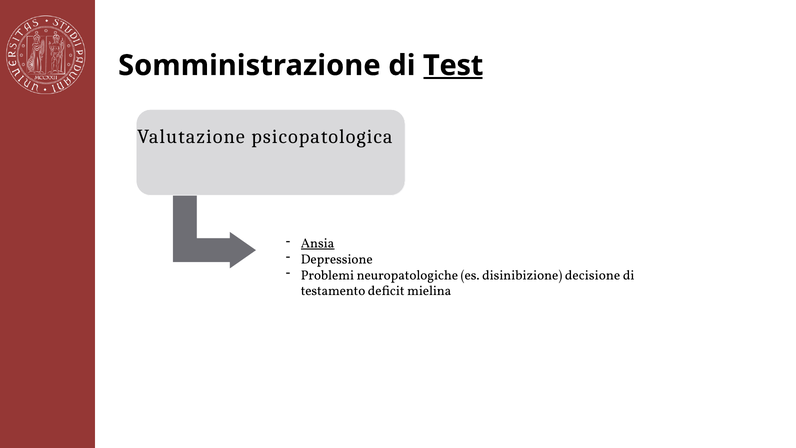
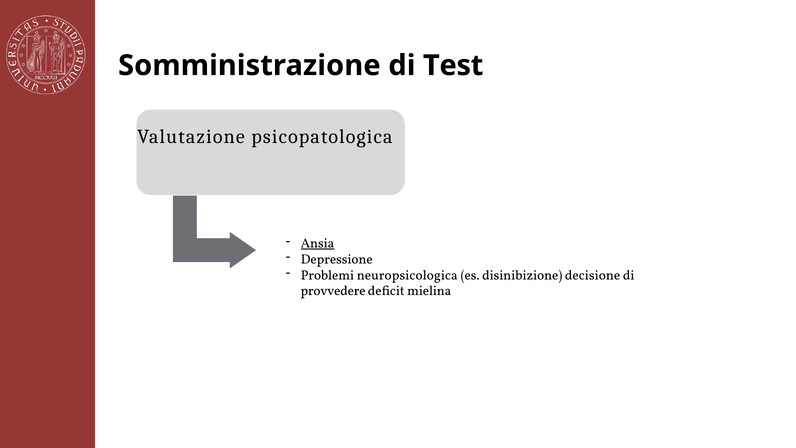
Test underline: present -> none (453, 65)
neuropatologiche: neuropatologiche -> neuropsicologica (407, 275)
testamento: testamento -> provvedere (333, 291)
